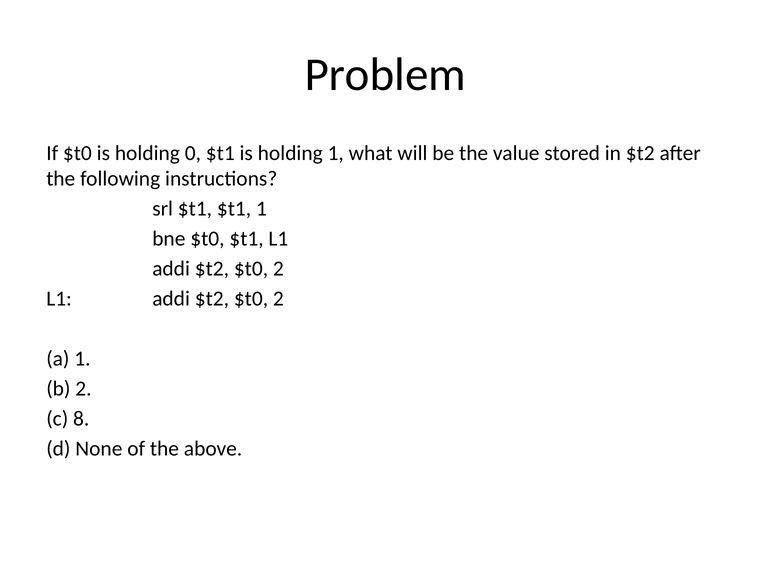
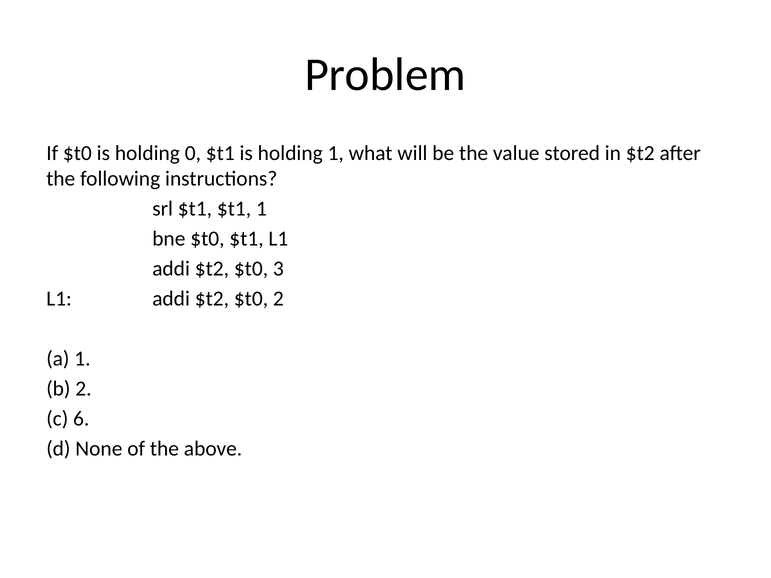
2: 2 -> 3 (278, 269)
8: 8 -> 6 (81, 419)
